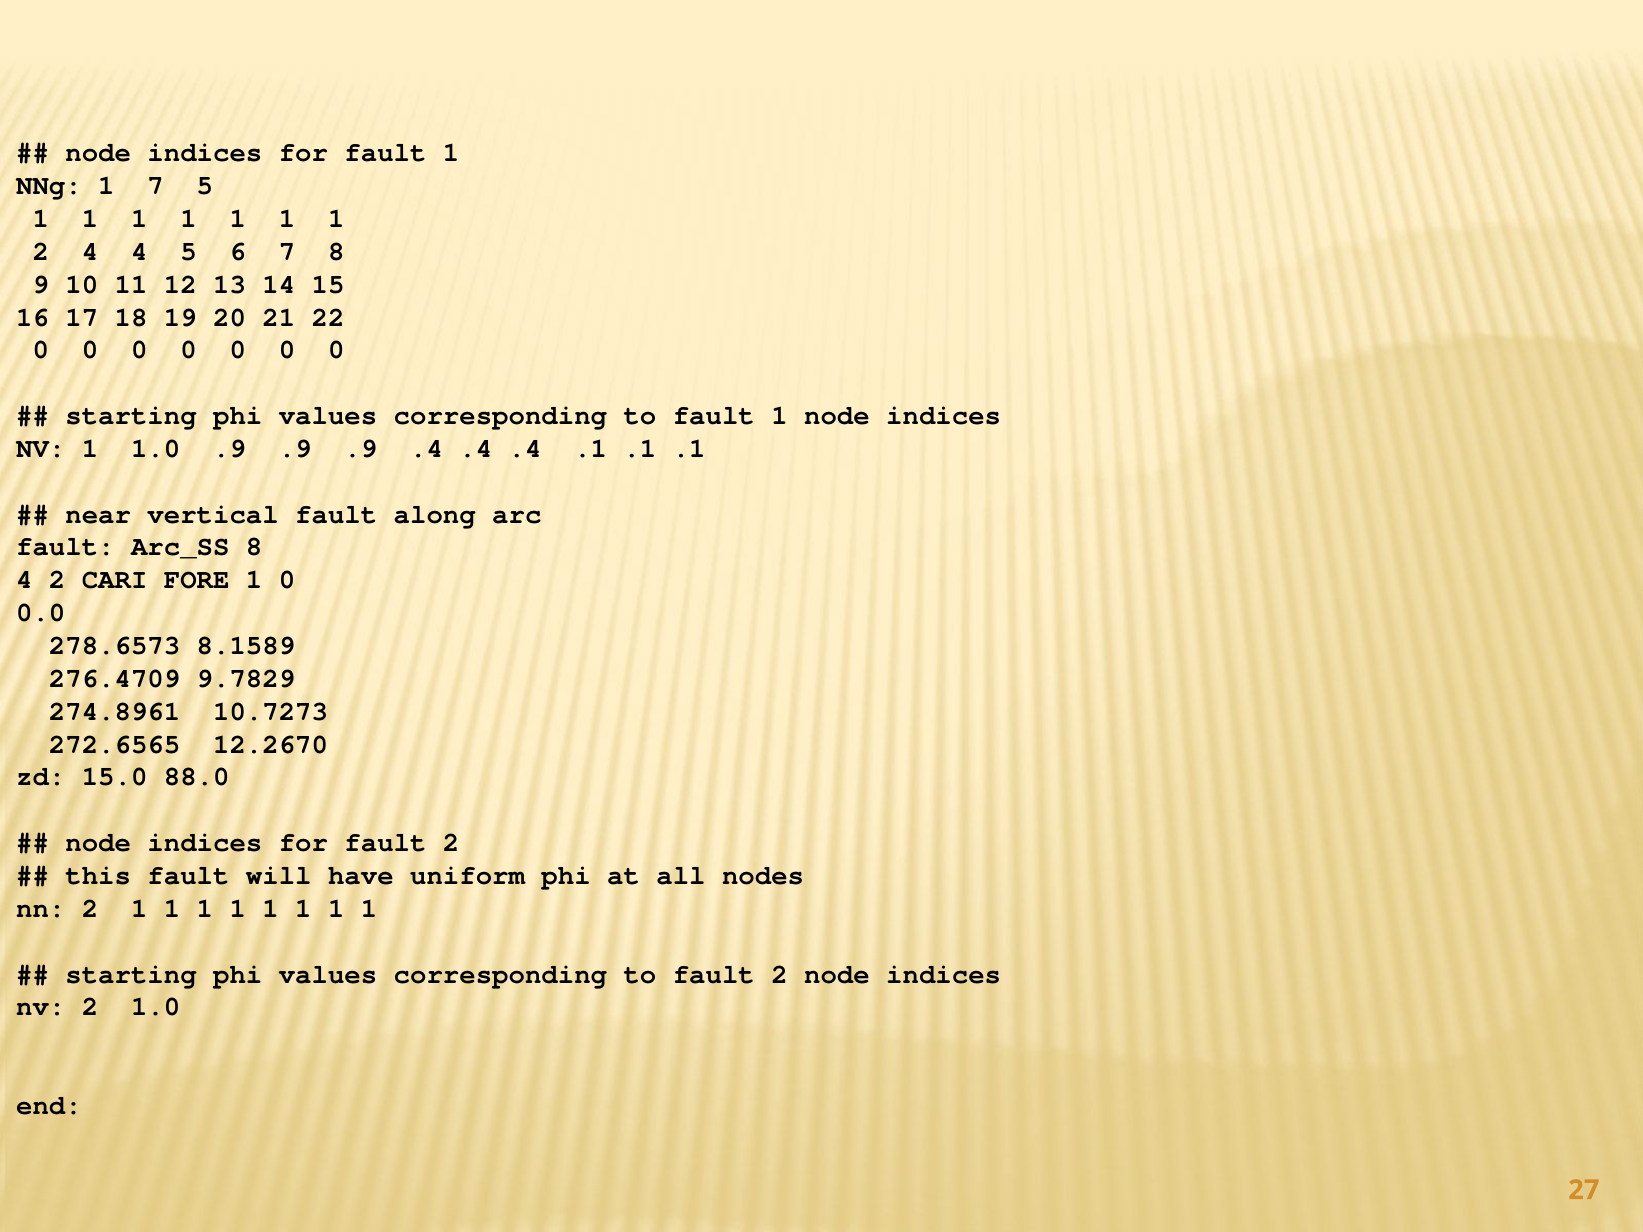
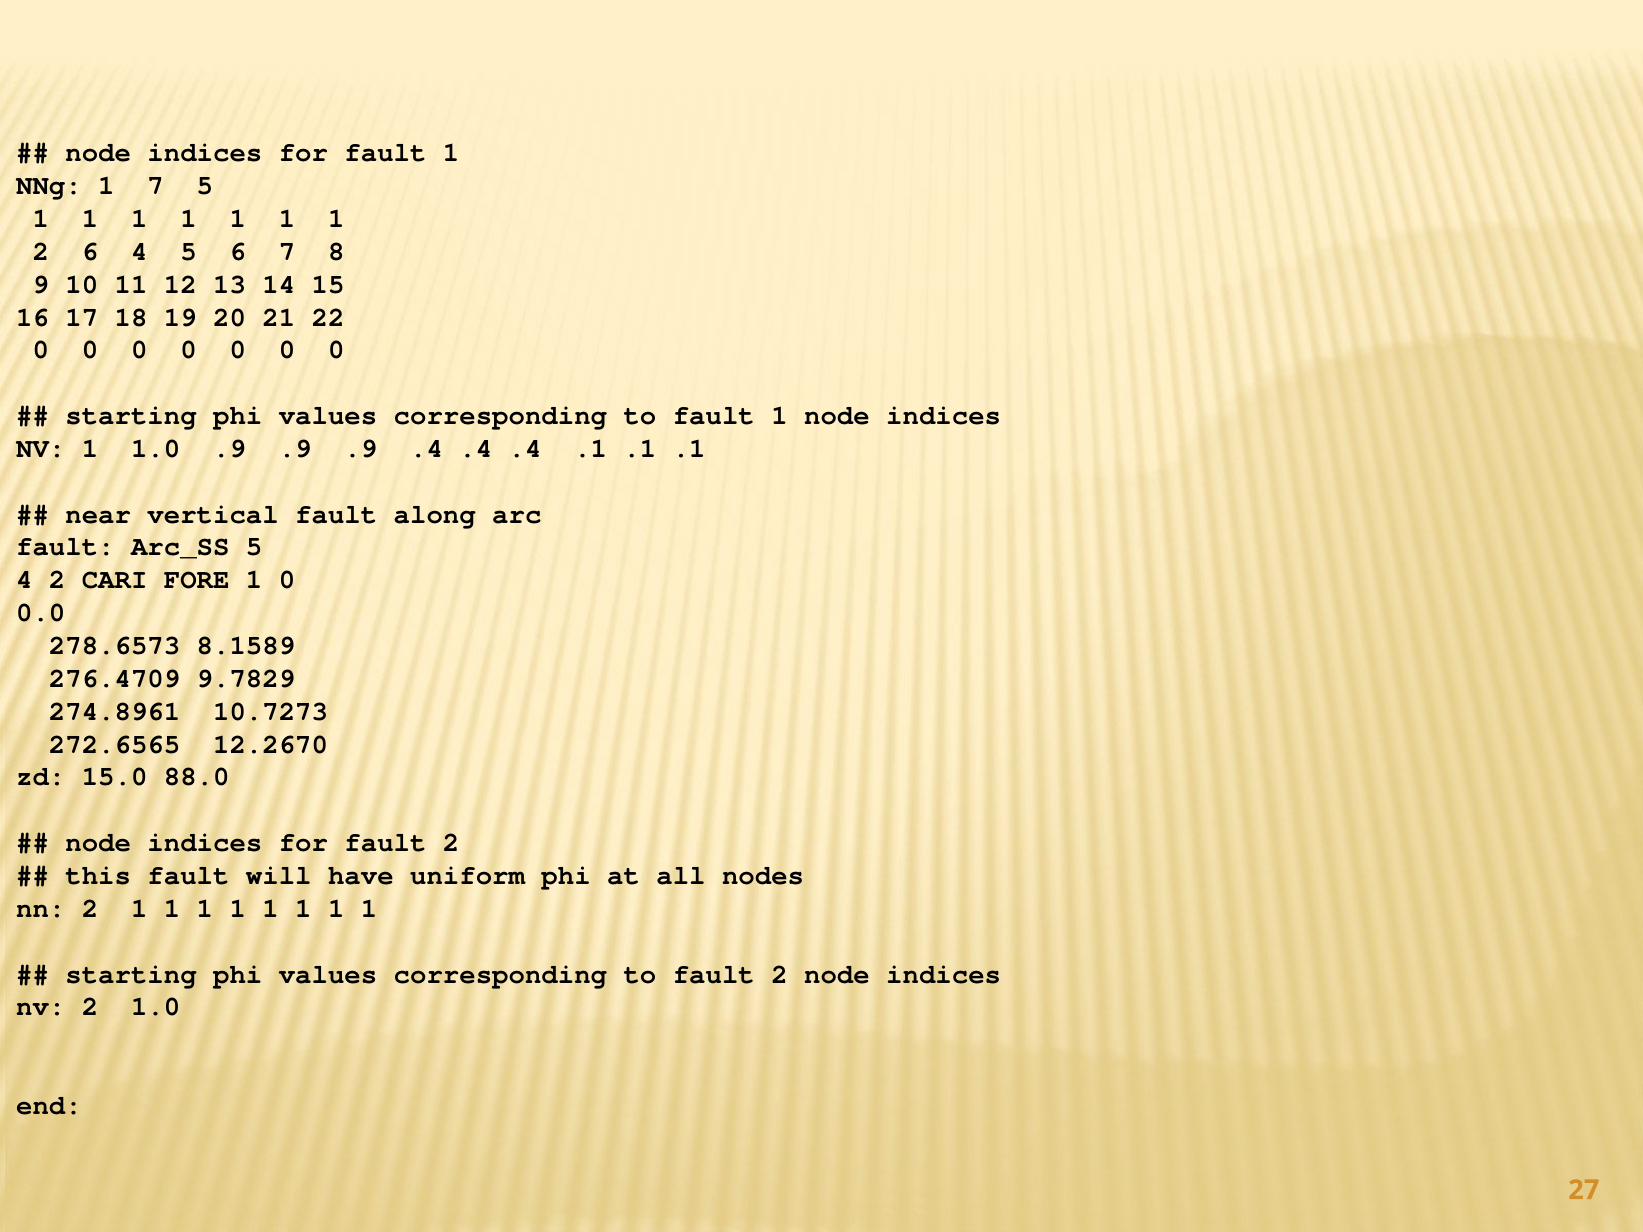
2 4: 4 -> 6 (90, 251)
Arc_SS 8: 8 -> 5 (254, 547)
